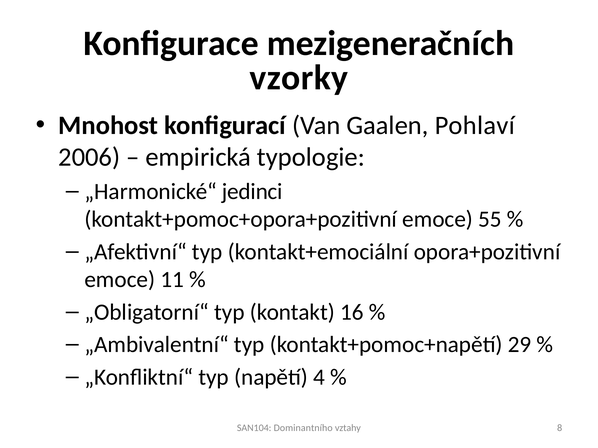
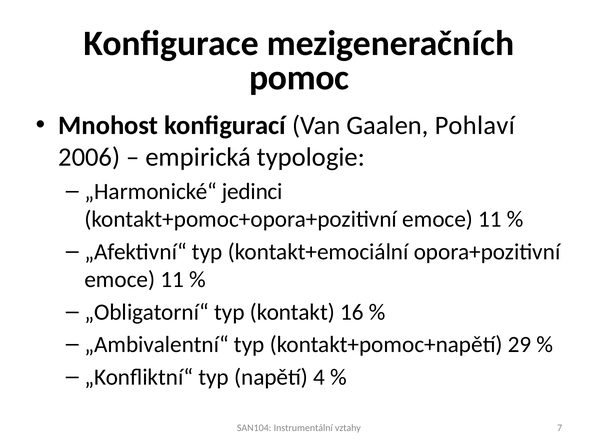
vzorky: vzorky -> pomoc (299, 78)
kontakt+pomoc+opora+pozitivní emoce 55: 55 -> 11 (490, 220)
Dominantního: Dominantního -> Instrumentální (303, 428)
8: 8 -> 7 (560, 428)
